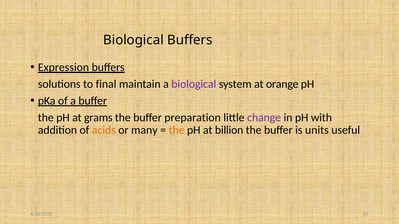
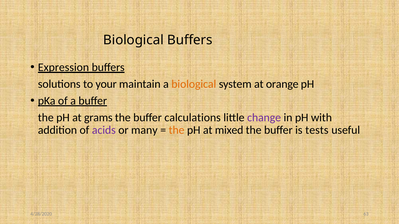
final: final -> your (106, 84)
biological colour: purple -> orange (194, 84)
preparation: preparation -> calculations (193, 118)
acids colour: orange -> purple (104, 130)
billion: billion -> mixed (229, 130)
units: units -> tests (317, 130)
